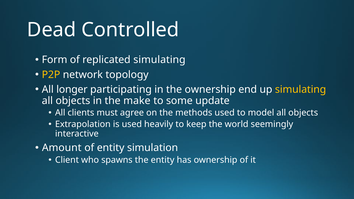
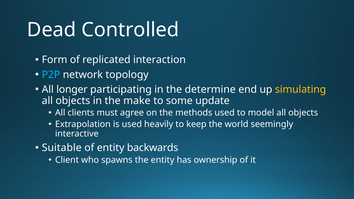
replicated simulating: simulating -> interaction (159, 60)
P2P colour: yellow -> light blue (51, 75)
the ownership: ownership -> determine (210, 90)
Amount: Amount -> Suitable (62, 148)
simulation: simulation -> backwards (153, 148)
